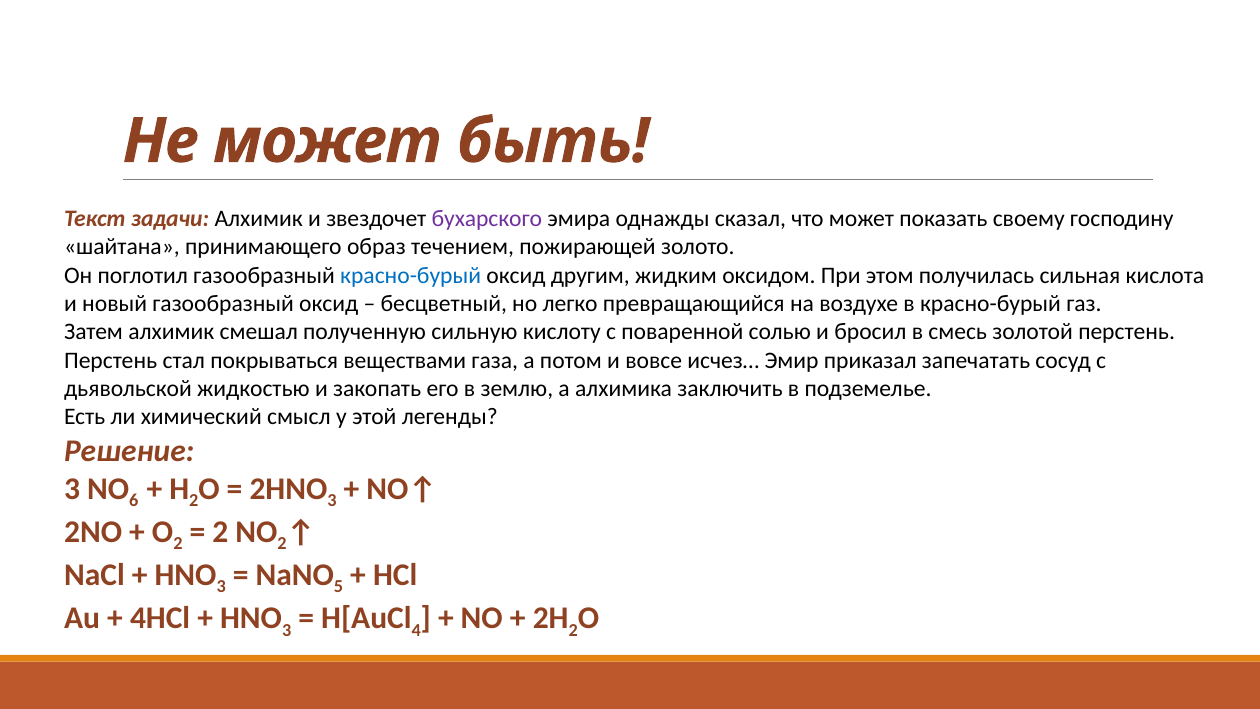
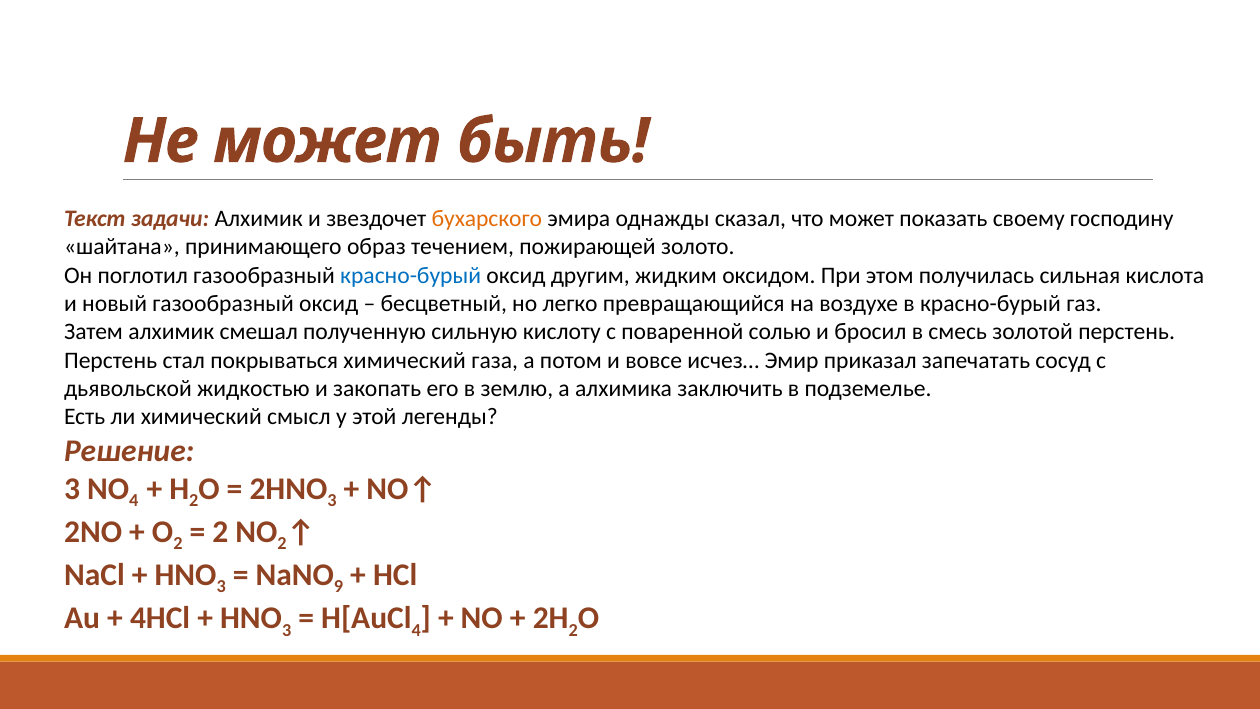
бухарского colour: purple -> orange (487, 219)
покрываться веществами: веществами -> химический (405, 360)
NO 6: 6 -> 4 (134, 501)
5: 5 -> 9 (339, 587)
